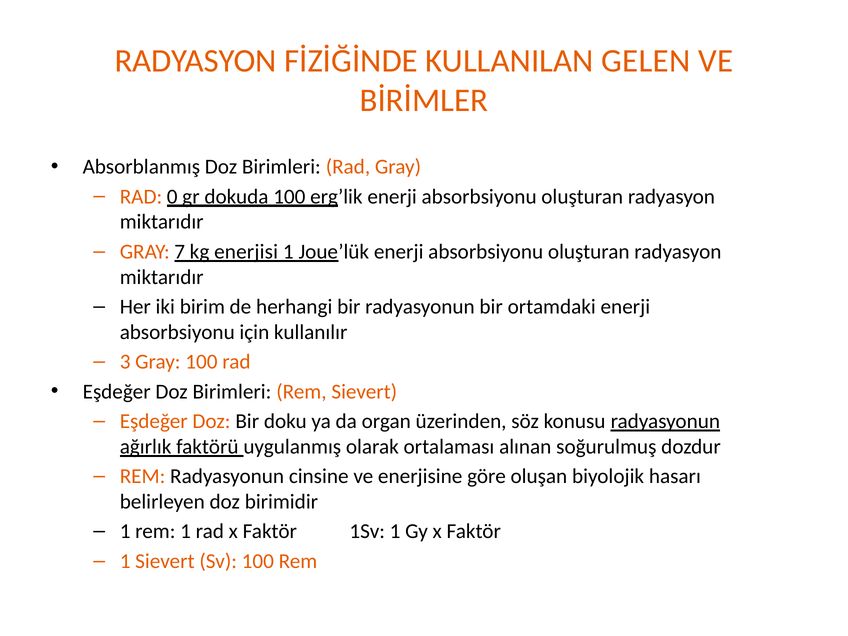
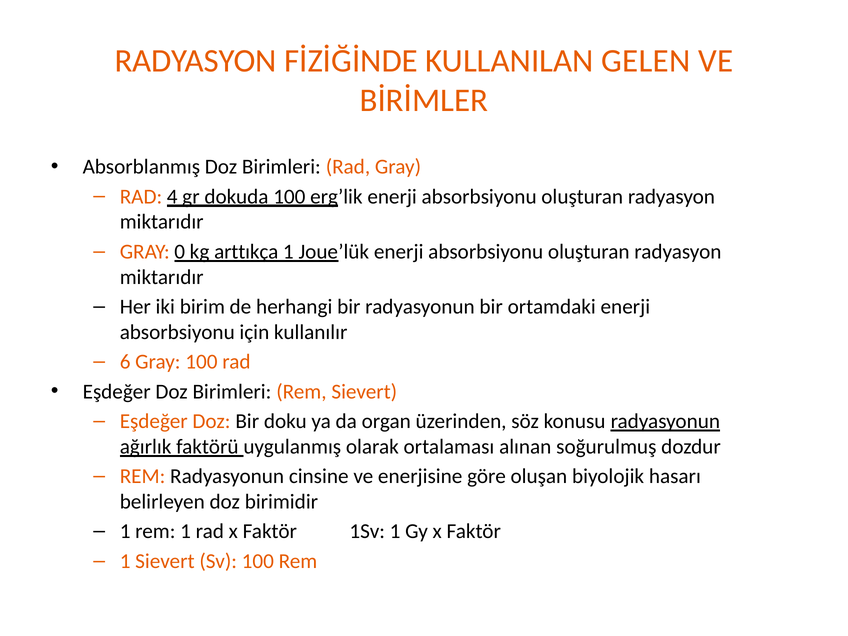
0: 0 -> 4 (172, 197)
7: 7 -> 0 (180, 252)
enerjisi: enerjisi -> arttıkça (246, 252)
3: 3 -> 6 (125, 362)
